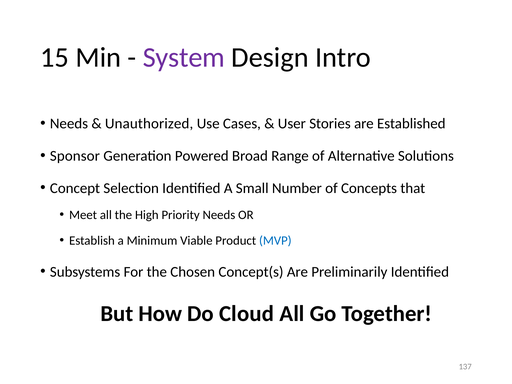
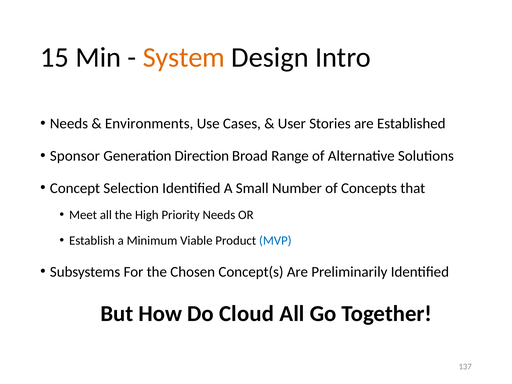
System colour: purple -> orange (184, 57)
Unauthorized: Unauthorized -> Environments (149, 124)
Powered: Powered -> Direction (202, 156)
